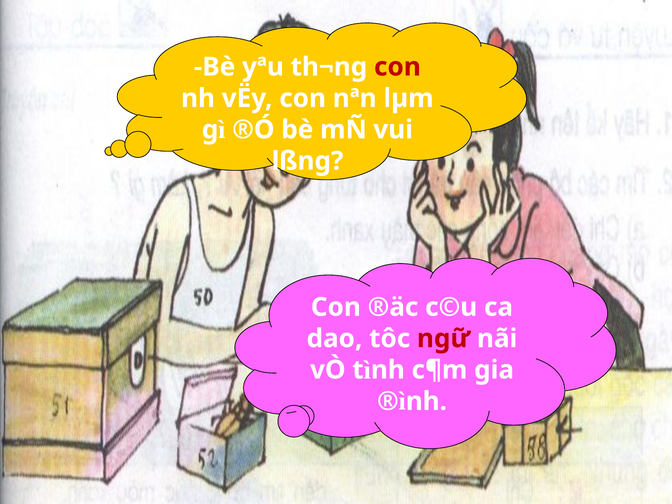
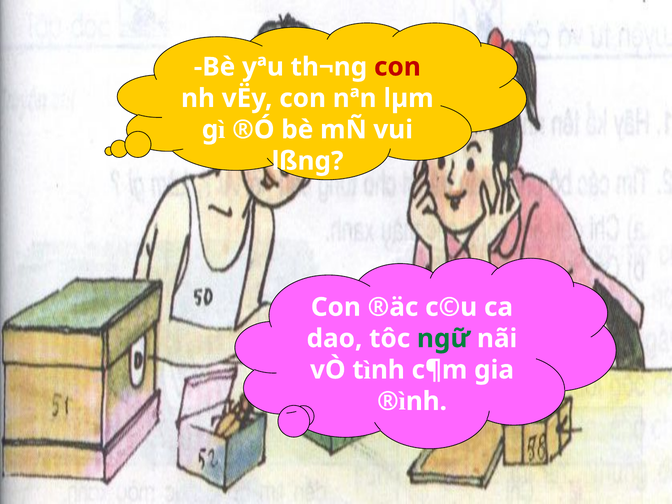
ngữ colour: red -> green (444, 339)
